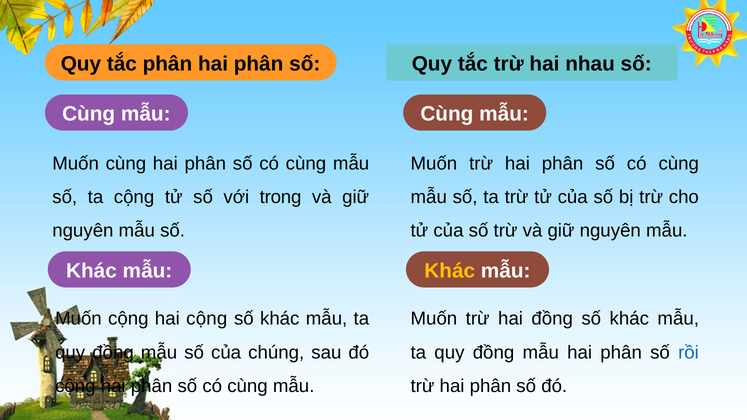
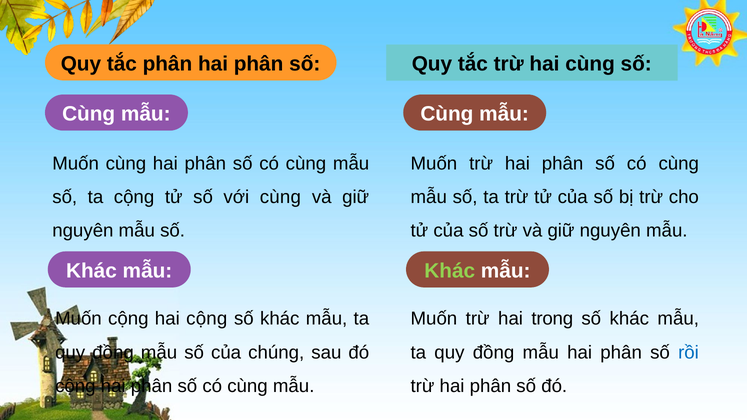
hai nhau: nhau -> cùng (590, 64)
với trong: trong -> cùng (280, 197)
Khác colour: yellow -> light green (450, 271)
hai đồng: đồng -> trong (552, 319)
